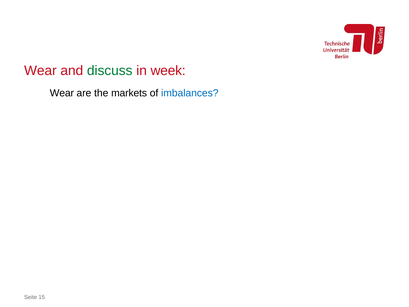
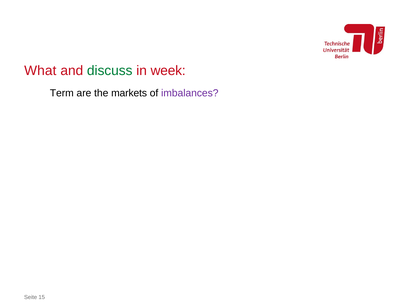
Wear: Wear -> What (40, 71)
Wear: Wear -> Term (62, 93)
imbalances colour: blue -> purple (190, 93)
